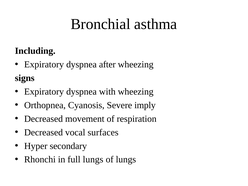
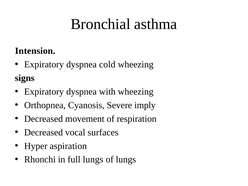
Including: Including -> Intension (35, 51)
after: after -> cold (107, 64)
secondary: secondary -> aspiration (68, 146)
